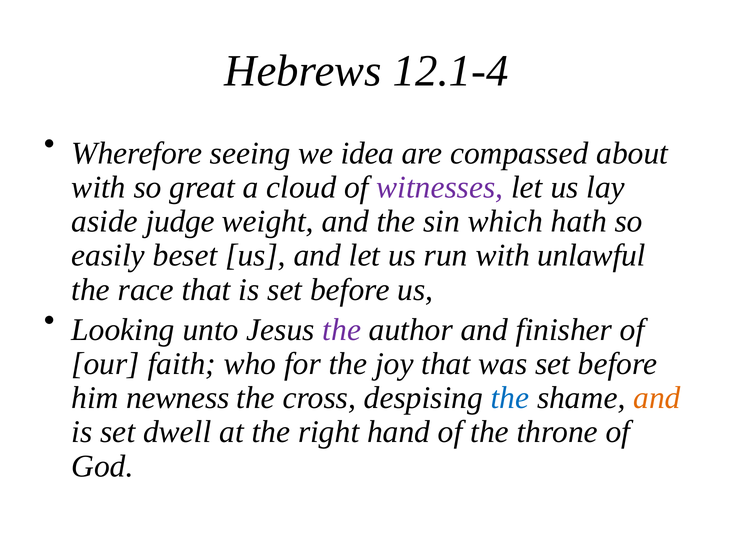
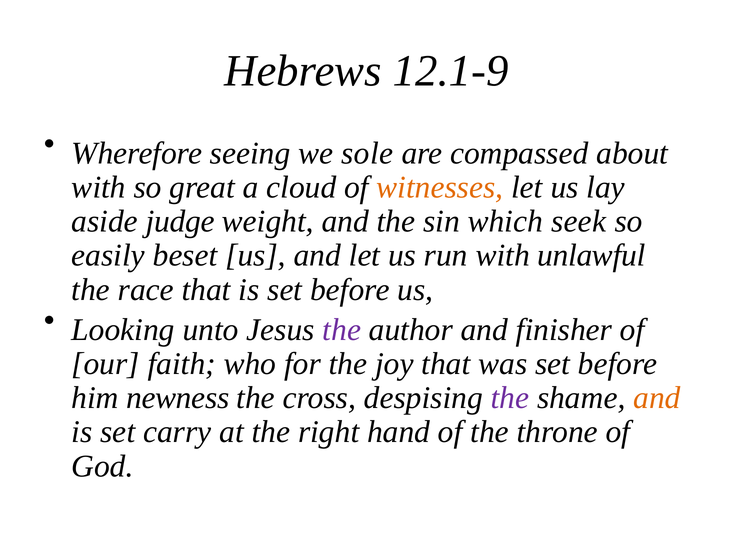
12.1-4: 12.1-4 -> 12.1-9 (451, 71)
idea: idea -> sole (367, 153)
witnesses colour: purple -> orange (440, 187)
hath: hath -> seek (579, 221)
the colour: blue -> purple (510, 398)
dwell: dwell -> carry (177, 432)
